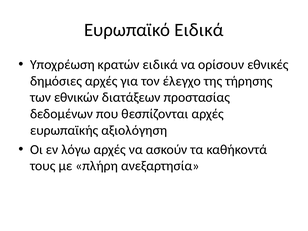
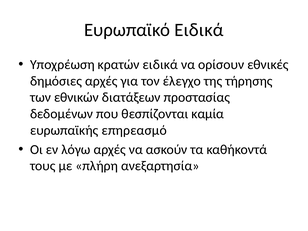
θεσπίζονται αρχές: αρχές -> καμία (208, 114)
αξιολόγηση: αξιολόγηση -> επηρεασμό (134, 130)
